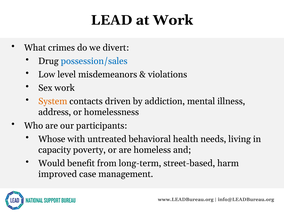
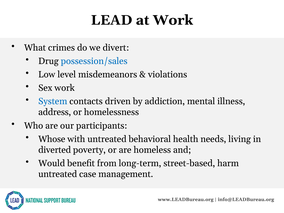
System colour: orange -> blue (53, 101)
capacity: capacity -> diverted (55, 150)
improved: improved -> untreated (58, 174)
